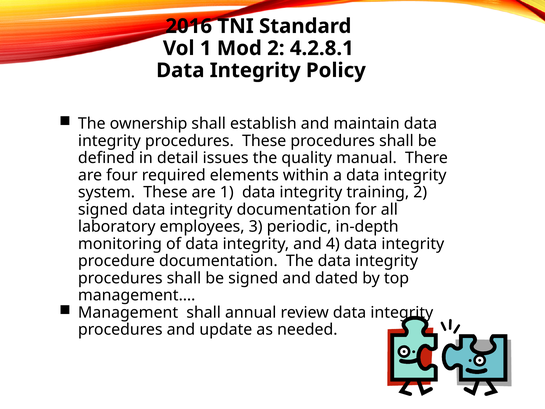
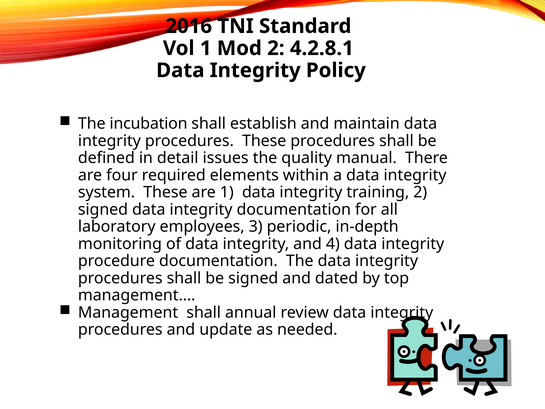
ownership: ownership -> incubation (149, 124)
